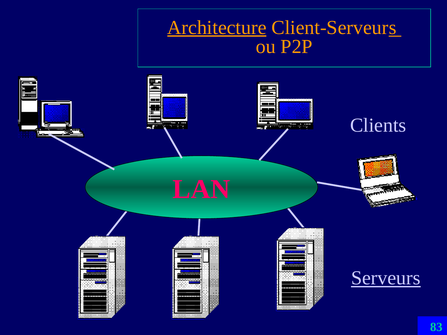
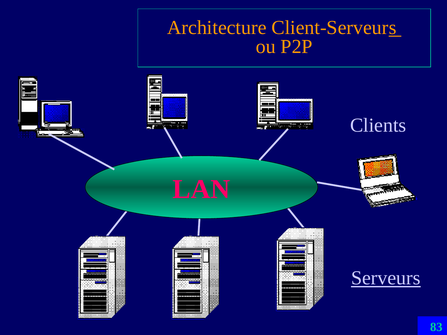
Architecture underline: present -> none (217, 28)
